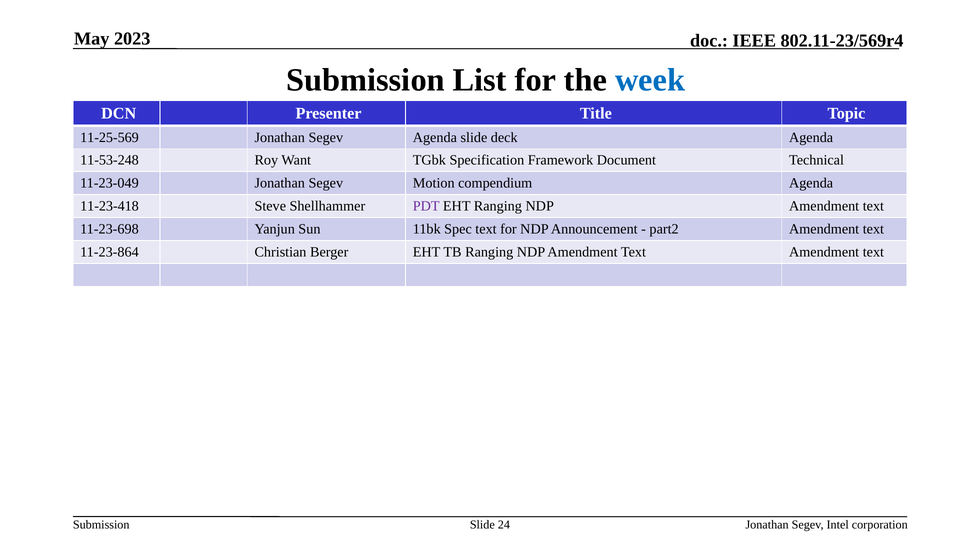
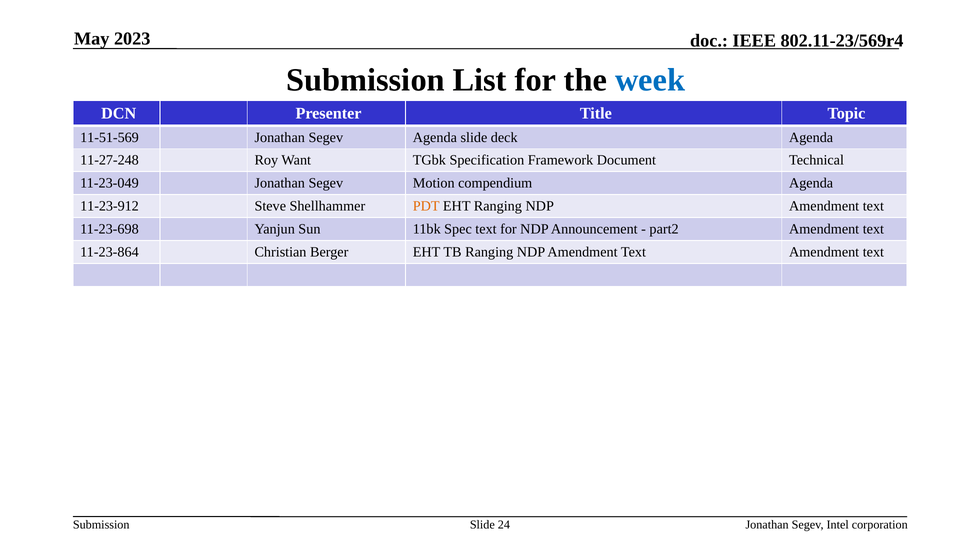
11-25-569: 11-25-569 -> 11-51-569 (109, 137)
11-53-248: 11-53-248 -> 11-27-248 (109, 160)
11-23-418: 11-23-418 -> 11-23-912 (109, 206)
PDT colour: purple -> orange (426, 206)
